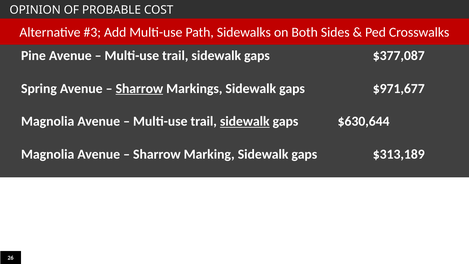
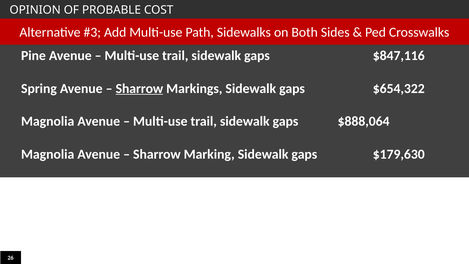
$377,087: $377,087 -> $847,116 (399, 56)
$971,677: $971,677 -> $654,322 (399, 88)
sidewalk underline: present -> none (245, 121)
$630,644: $630,644 -> $888,064 (364, 121)
$313,189: $313,189 -> $179,630 (399, 154)
